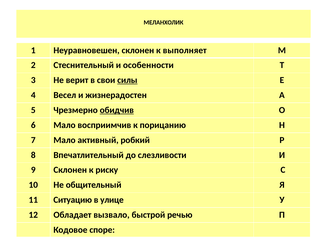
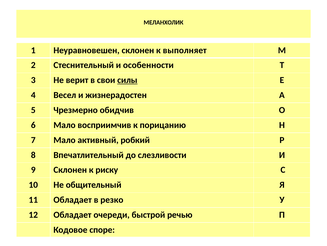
обидчив underline: present -> none (117, 110)
11 Ситуацию: Ситуацию -> Обладает (73, 199)
улице: улице -> резко (112, 199)
вызвало: вызвало -> очереди (112, 214)
